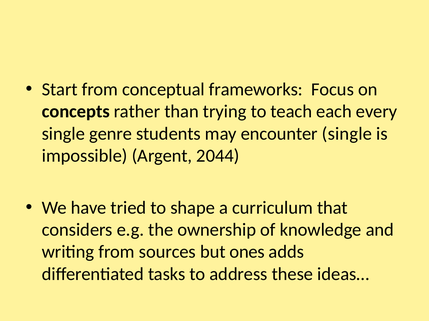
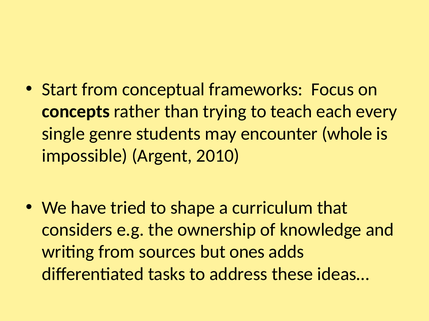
encounter single: single -> whole (347, 134)
2044: 2044 -> 2010 (218, 156)
